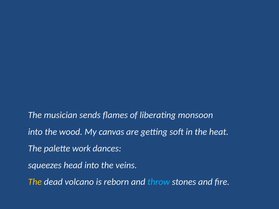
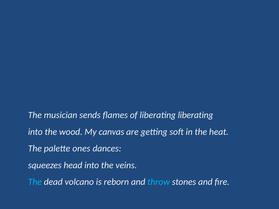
liberating monsoon: monsoon -> liberating (196, 115)
work: work -> ones (81, 149)
The colour: yellow -> light blue (35, 182)
